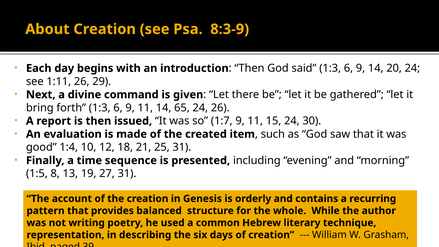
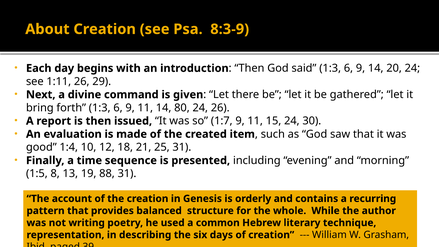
65: 65 -> 80 (182, 108)
27: 27 -> 88 (107, 174)
